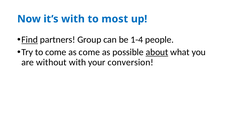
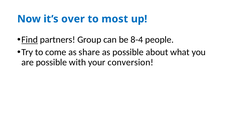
it’s with: with -> over (73, 19)
1-4: 1-4 -> 8-4 (137, 40)
as come: come -> share (89, 52)
about underline: present -> none (157, 52)
are without: without -> possible (51, 62)
